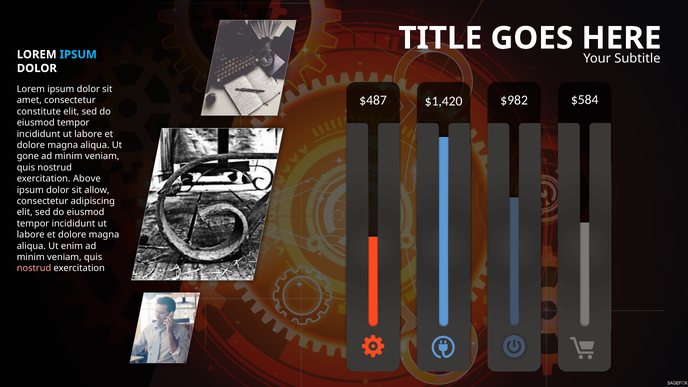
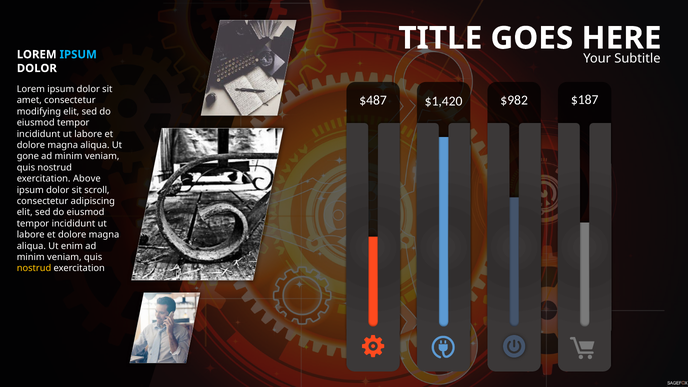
$584: $584 -> $187 (585, 100)
constitute: constitute -> modifying (39, 112)
allow: allow -> scroll (97, 190)
nostrud colour: pink -> yellow (34, 268)
